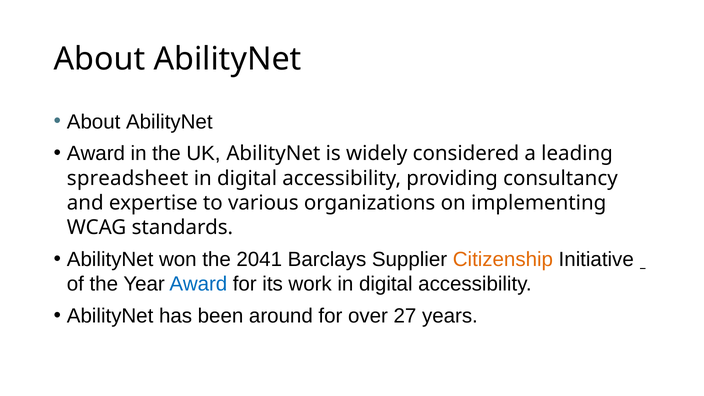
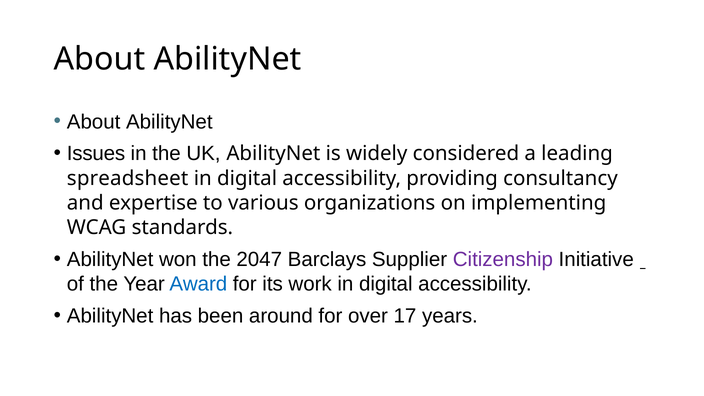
Award: Award -> Issues (96, 154)
2041: 2041 -> 2047 (259, 259)
Citizenship colour: orange -> purple (503, 259)
27: 27 -> 17 (405, 316)
